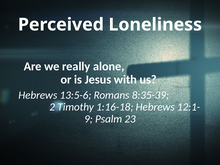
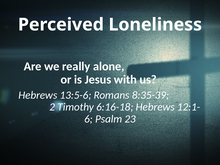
1:16-18: 1:16-18 -> 6:16-18 (115, 107)
9: 9 -> 6 (89, 119)
